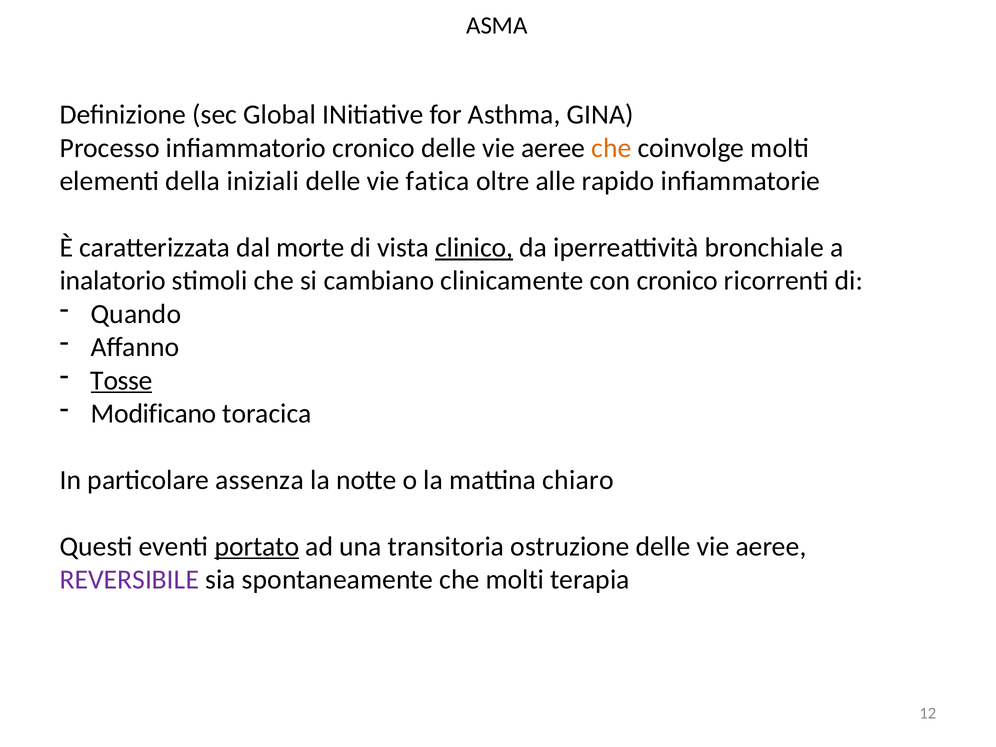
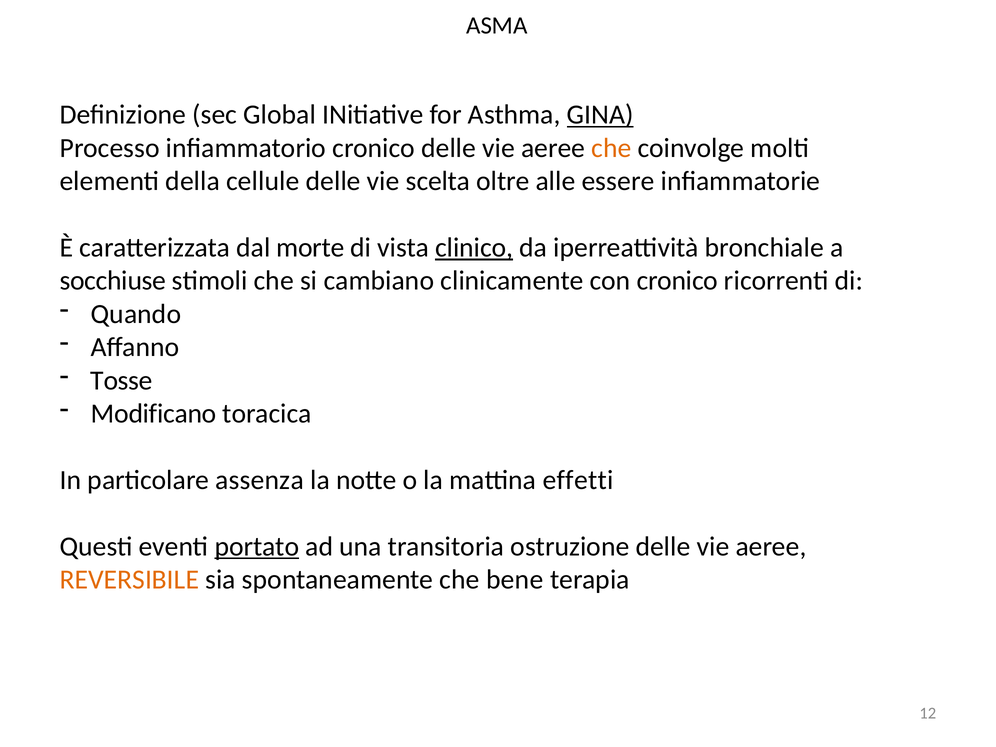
GINA underline: none -> present (600, 115)
iniziali: iniziali -> cellule (263, 181)
fatica: fatica -> scelta (438, 181)
rapido: rapido -> essere (618, 181)
inalatorio: inalatorio -> socchiuse (113, 281)
Tosse underline: present -> none (122, 380)
chiaro: chiaro -> effetti (578, 480)
REVERSIBILE colour: purple -> orange (129, 580)
che molti: molti -> bene (515, 580)
